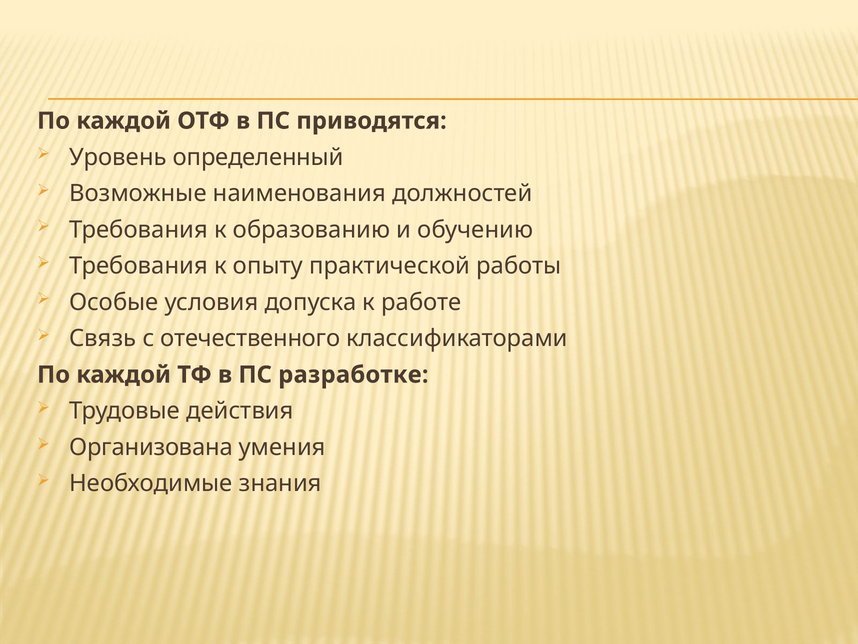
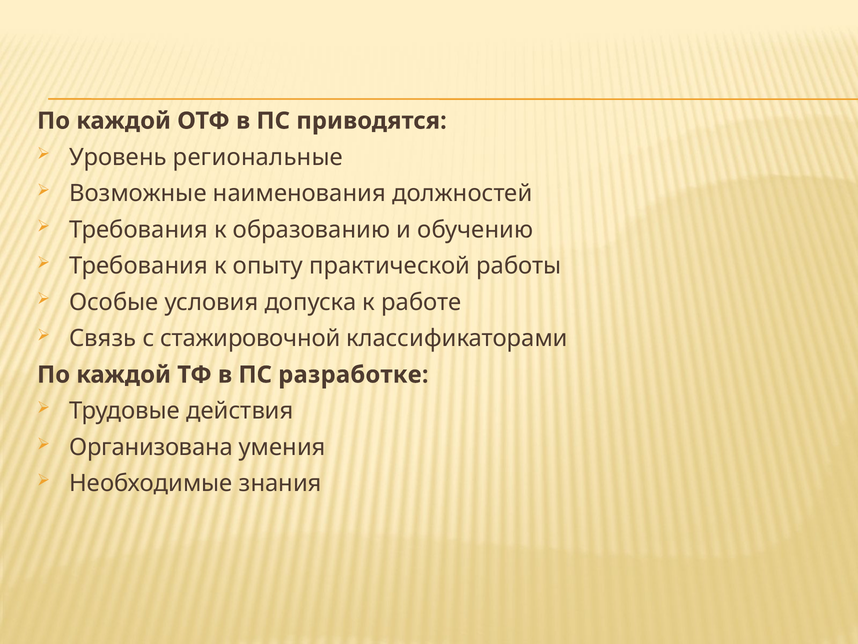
определенный: определенный -> региональные (258, 157)
отечественного: отечественного -> стажировочной (250, 338)
